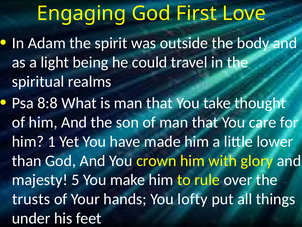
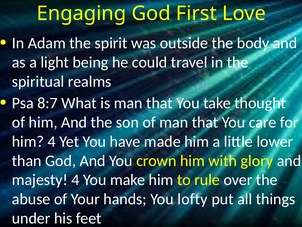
8:8: 8:8 -> 8:7 (48, 103)
him 1: 1 -> 4 (52, 141)
majesty 5: 5 -> 4 (75, 180)
trusts: trusts -> abuse (31, 199)
